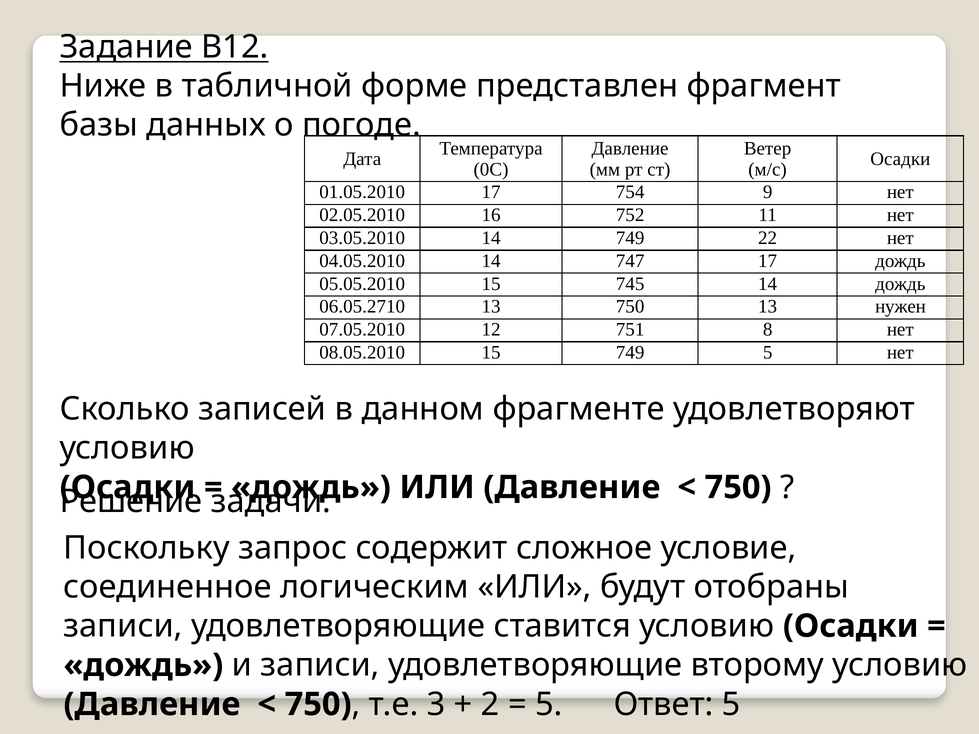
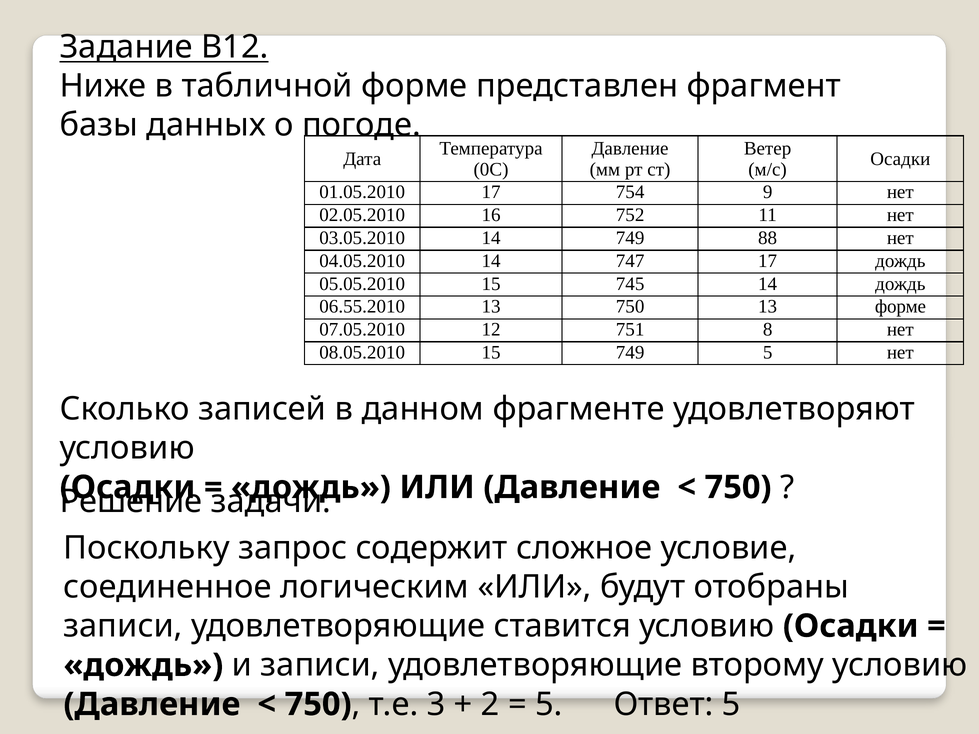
22: 22 -> 88 (768, 238)
06.05.2710: 06.05.2710 -> 06.55.2010 (362, 307)
13 нужен: нужен -> форме (900, 307)
